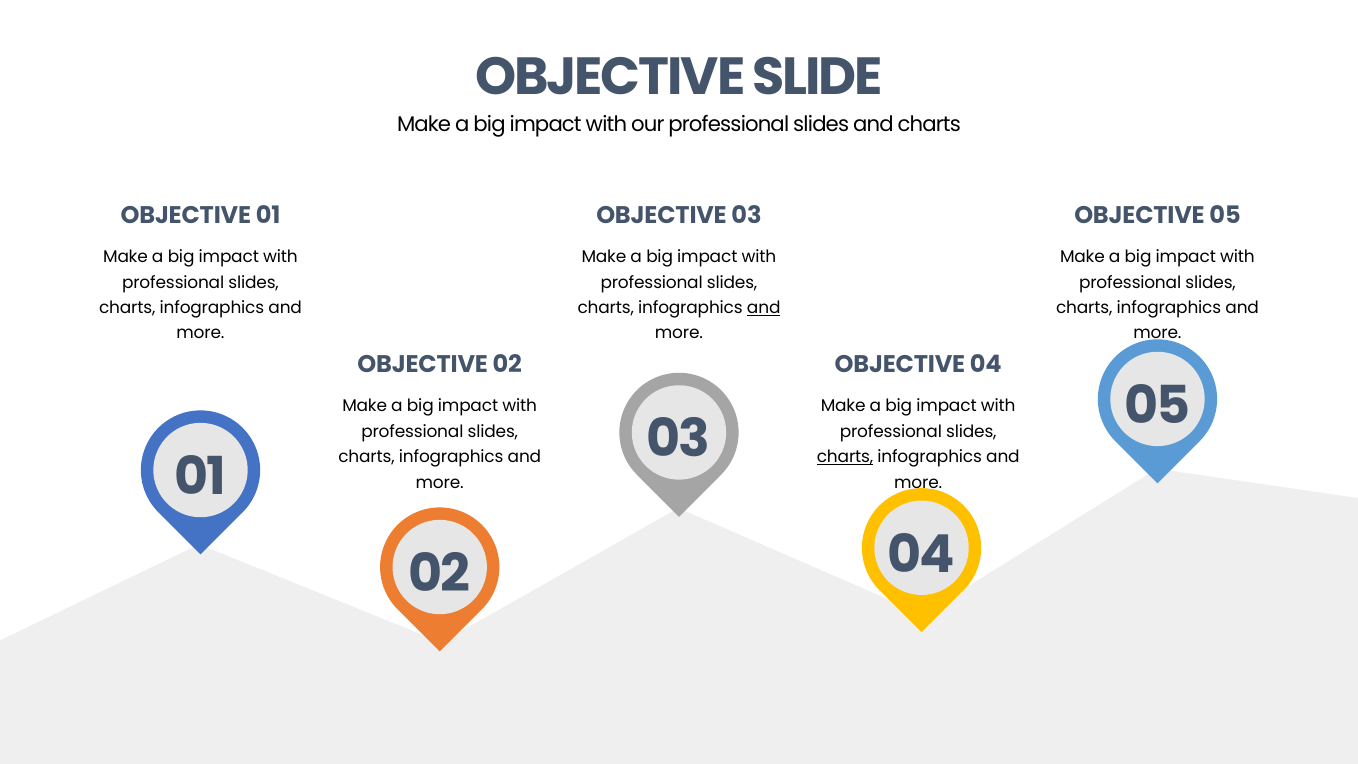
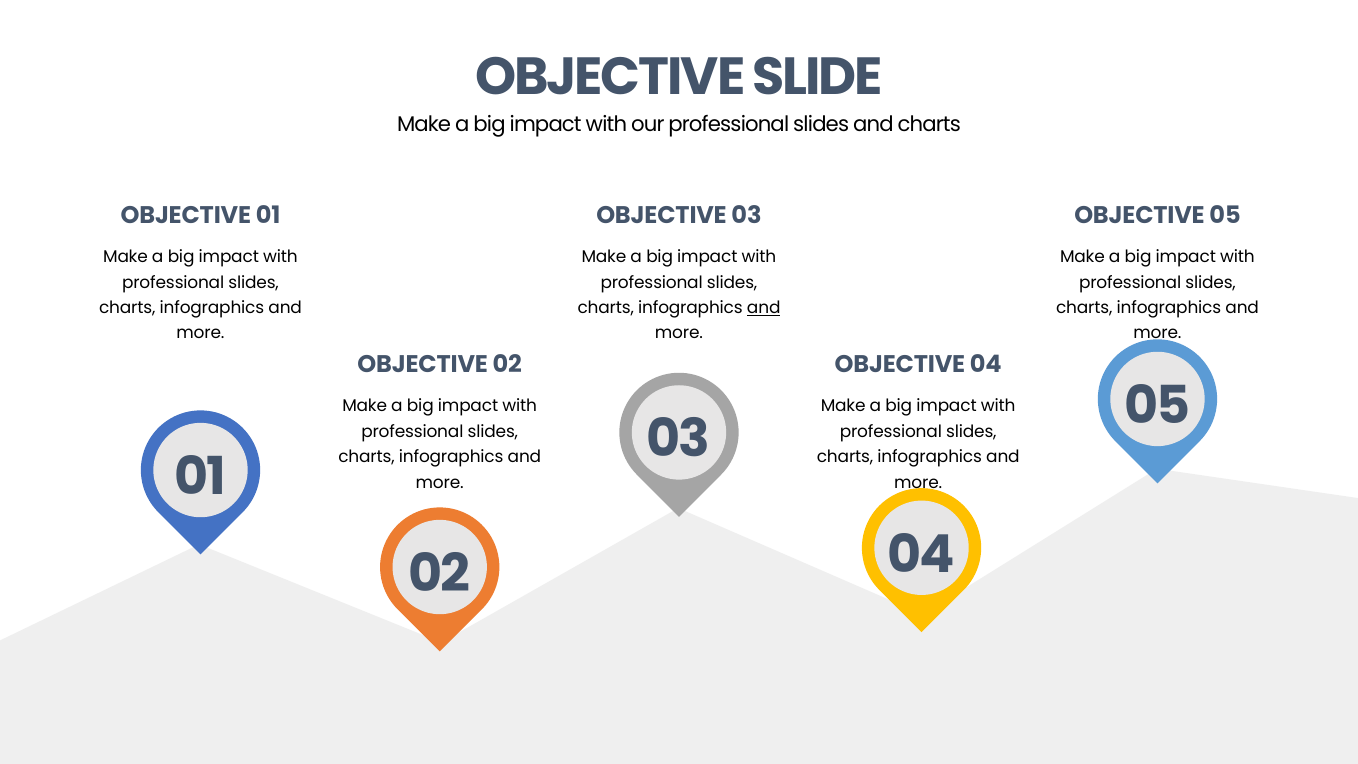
charts underline: present -> none (845, 457)
